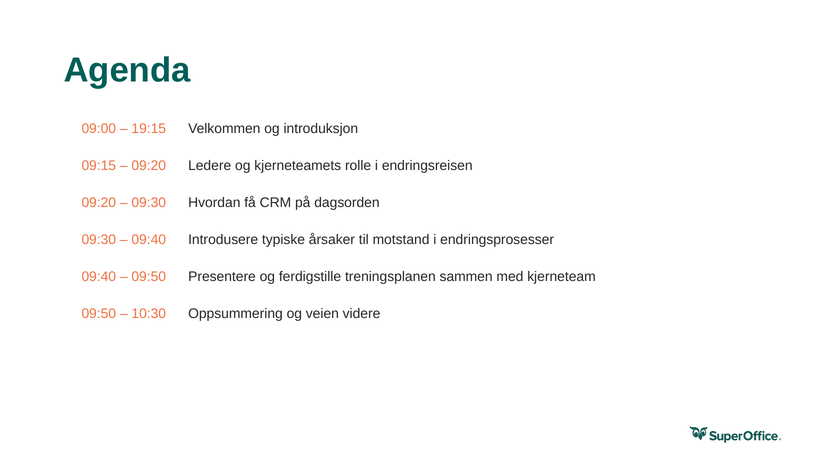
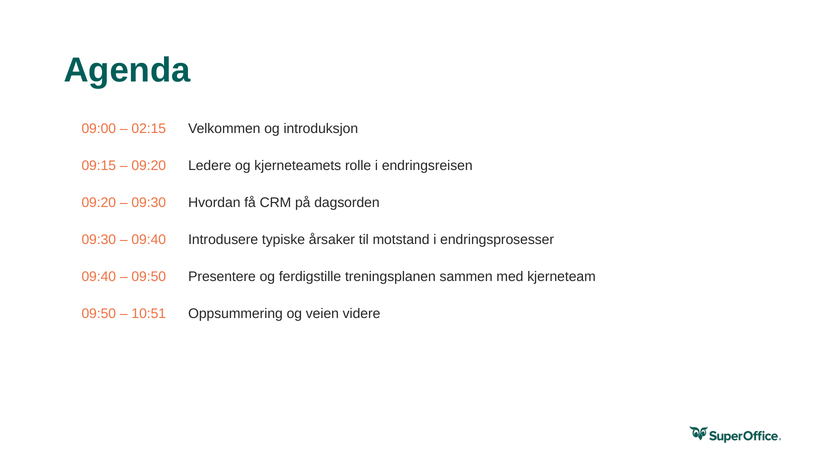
19:15: 19:15 -> 02:15 (149, 129)
10:30: 10:30 -> 10:51 (149, 313)
